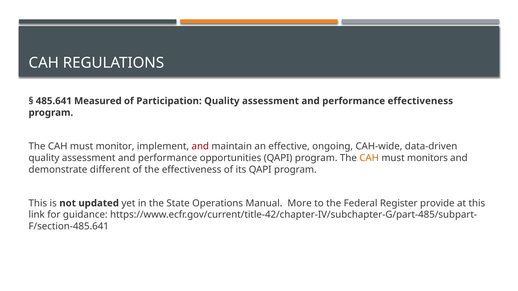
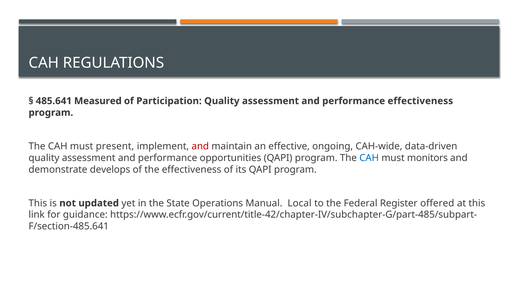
monitor: monitor -> present (115, 146)
CAH colour: orange -> blue (369, 158)
different: different -> develops (110, 170)
More: More -> Local (300, 203)
provide: provide -> offered (437, 203)
